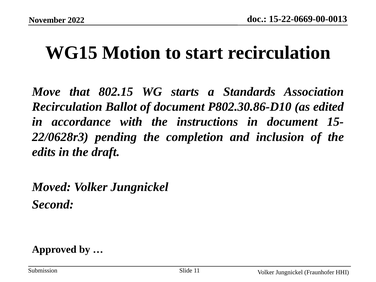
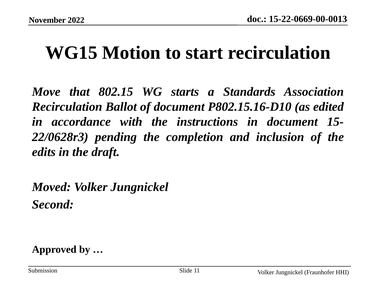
P802.30.86-D10: P802.30.86-D10 -> P802.15.16-D10 (250, 107)
